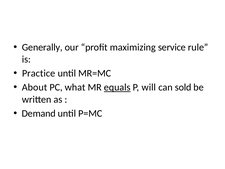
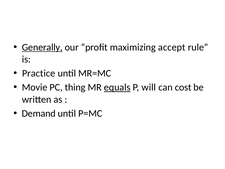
Generally underline: none -> present (42, 47)
service: service -> accept (172, 47)
About: About -> Movie (35, 87)
what: what -> thing (75, 87)
sold: sold -> cost (183, 87)
